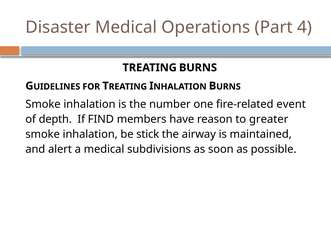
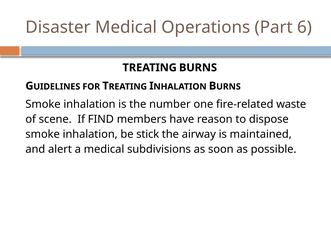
4: 4 -> 6 (305, 27)
event: event -> waste (291, 104)
depth: depth -> scene (55, 119)
greater: greater -> dispose (269, 119)
